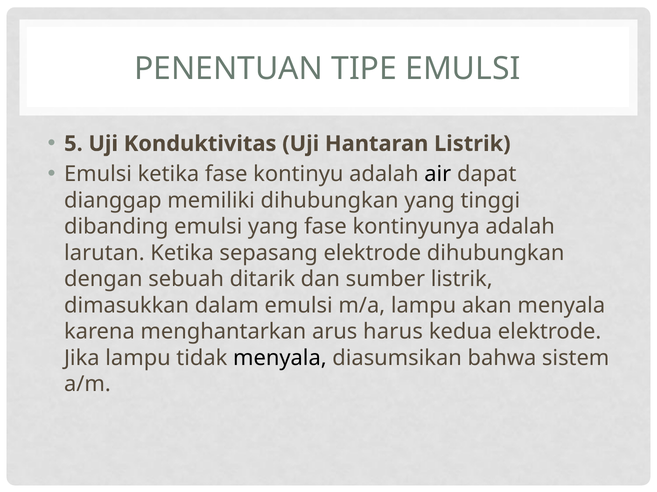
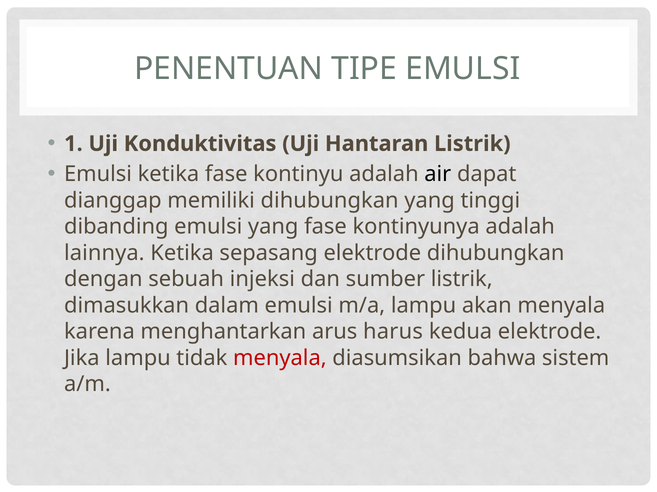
5: 5 -> 1 (73, 144)
larutan: larutan -> lainnya (104, 253)
ditarik: ditarik -> injeksi (262, 280)
menyala colour: black -> red (280, 358)
